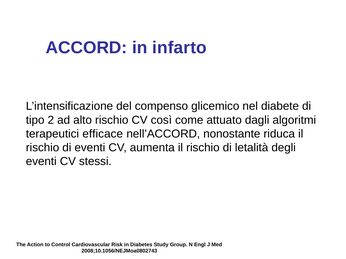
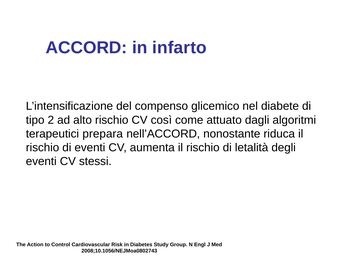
efficace: efficace -> prepara (103, 134)
